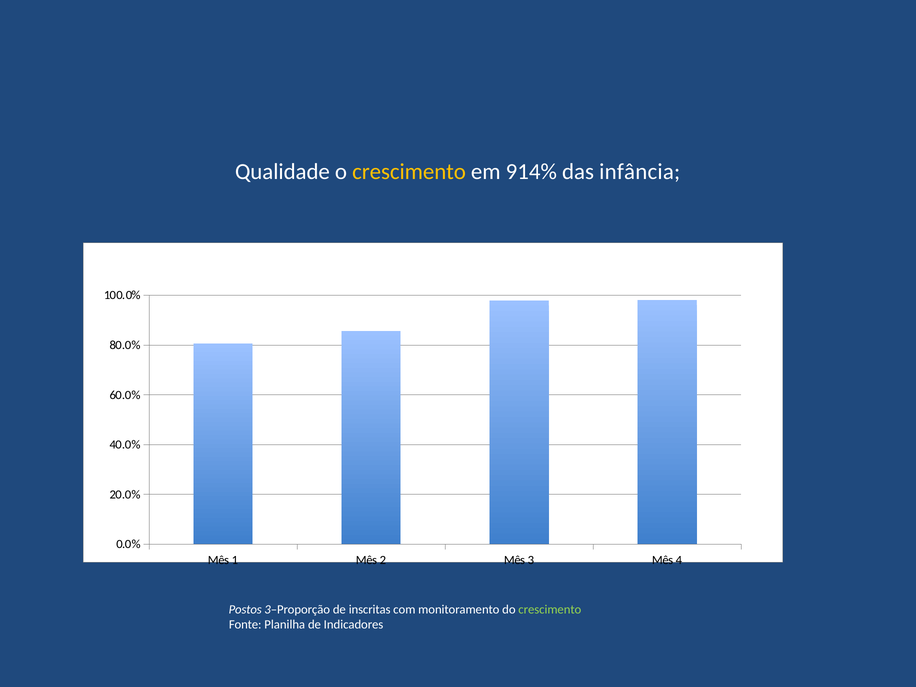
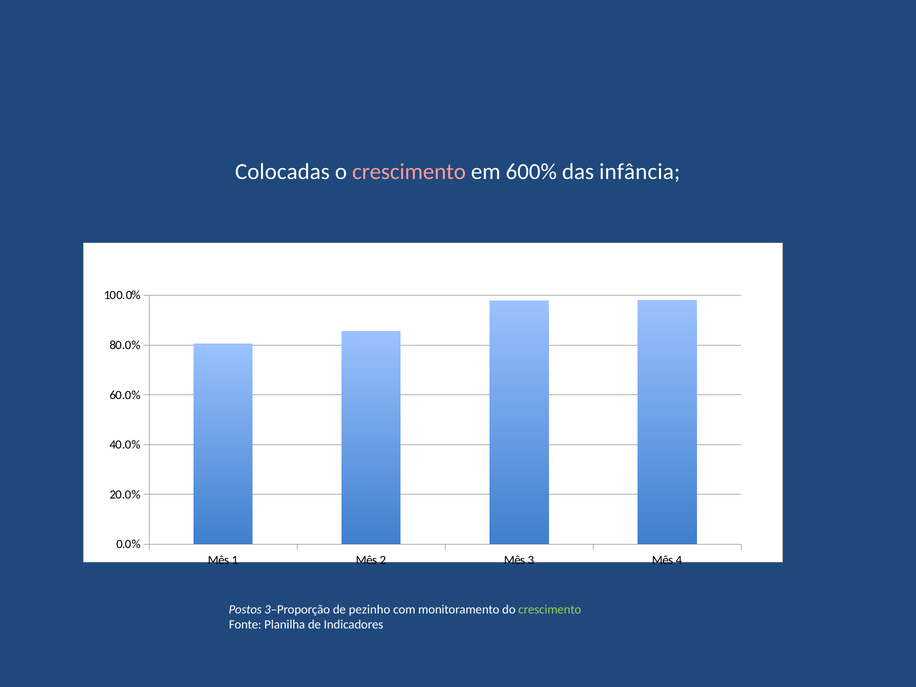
Qualidade: Qualidade -> Colocadas (282, 172)
crescimento colour: yellow -> pink (409, 172)
914%: 914% -> 600% (531, 172)
inscritas: inscritas -> pezinho (370, 609)
